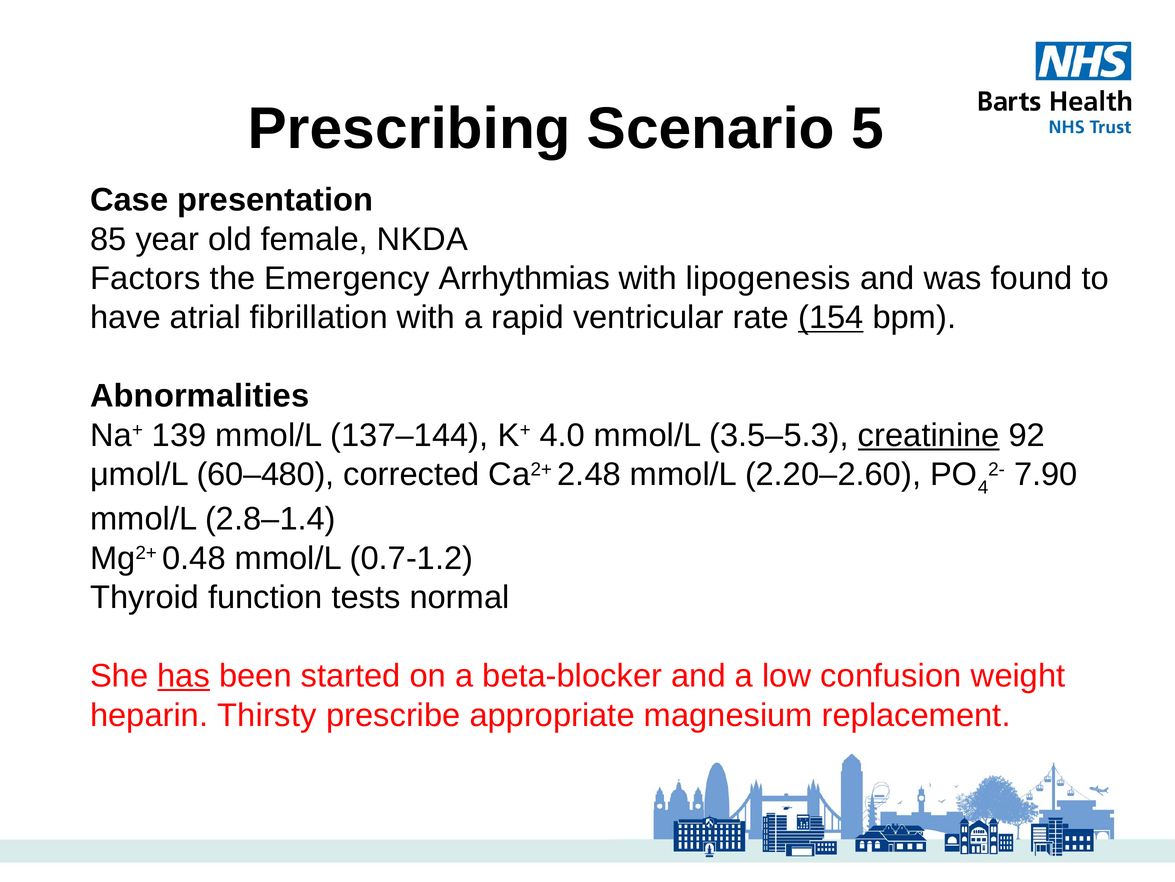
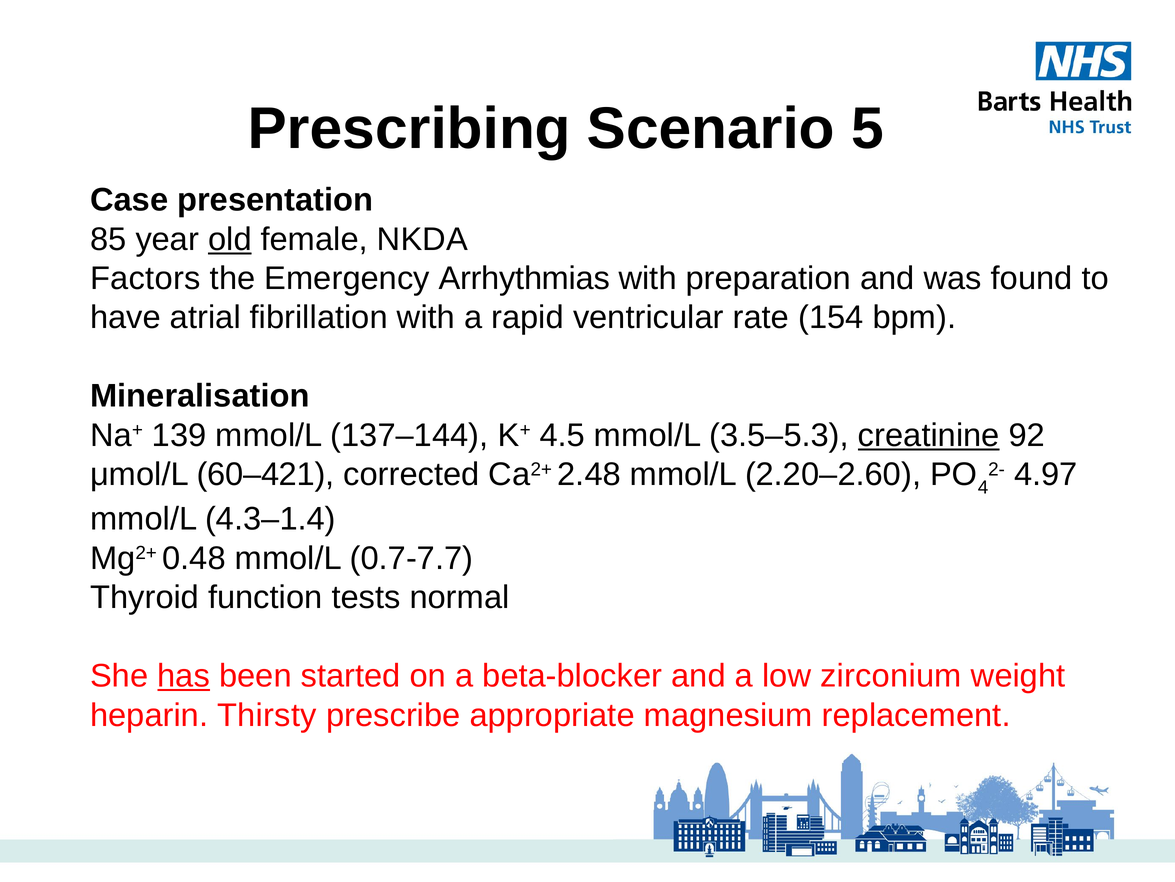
old underline: none -> present (230, 239)
lipogenesis: lipogenesis -> preparation (768, 278)
154 underline: present -> none (831, 317)
Abnormalities: Abnormalities -> Mineralisation (200, 396)
4.0: 4.0 -> 4.5 (562, 435)
60–480: 60–480 -> 60–421 (266, 474)
7.90: 7.90 -> 4.97 (1046, 474)
2.8–1.4: 2.8–1.4 -> 4.3–1.4 (270, 519)
0.7-1.2: 0.7-1.2 -> 0.7-7.7 (412, 558)
confusion: confusion -> zirconium (891, 675)
